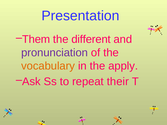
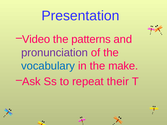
Them: Them -> Video (36, 39)
different: different -> patterns (91, 39)
vocabulary colour: orange -> blue (48, 66)
apply: apply -> make (123, 66)
